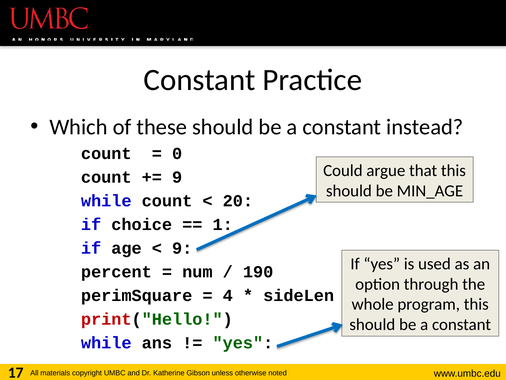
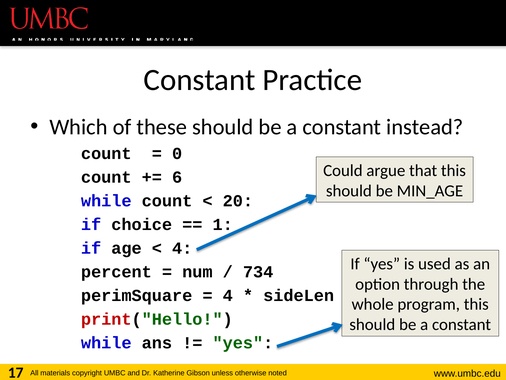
9: 9 -> 6 (177, 177)
9: 9 -> 4 (182, 248)
190: 190 -> 734 (258, 272)
